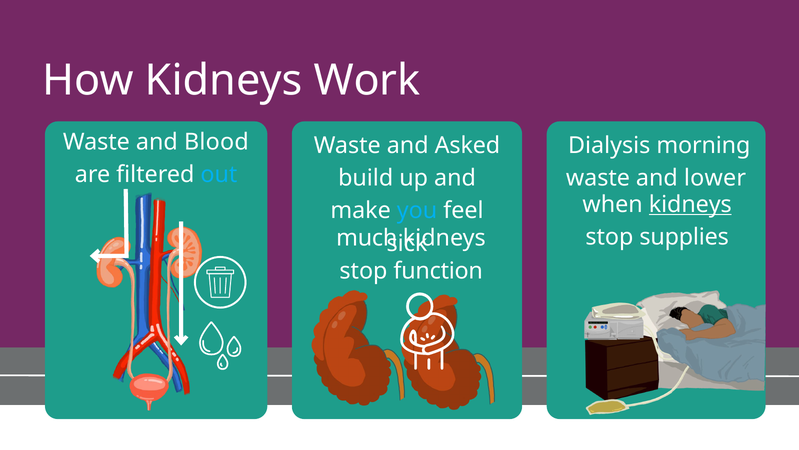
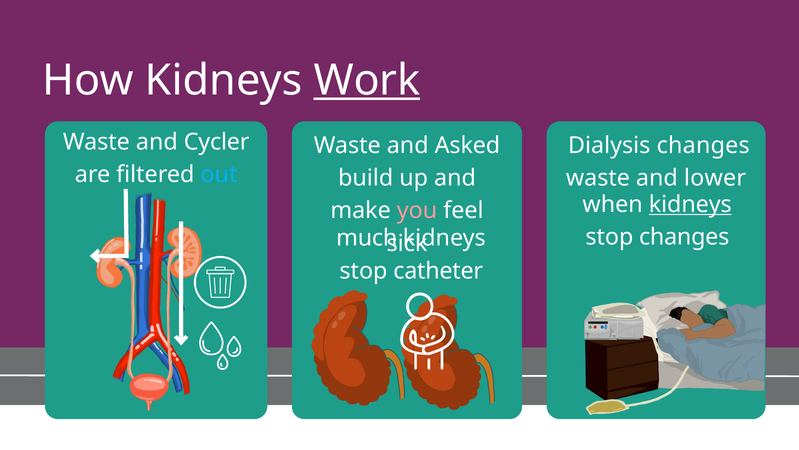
Work underline: none -> present (367, 80)
Blood: Blood -> Cycler (217, 142)
Dialysis morning: morning -> changes (703, 145)
you colour: light blue -> pink (417, 210)
stop supplies: supplies -> changes (684, 237)
function: function -> catheter (438, 271)
